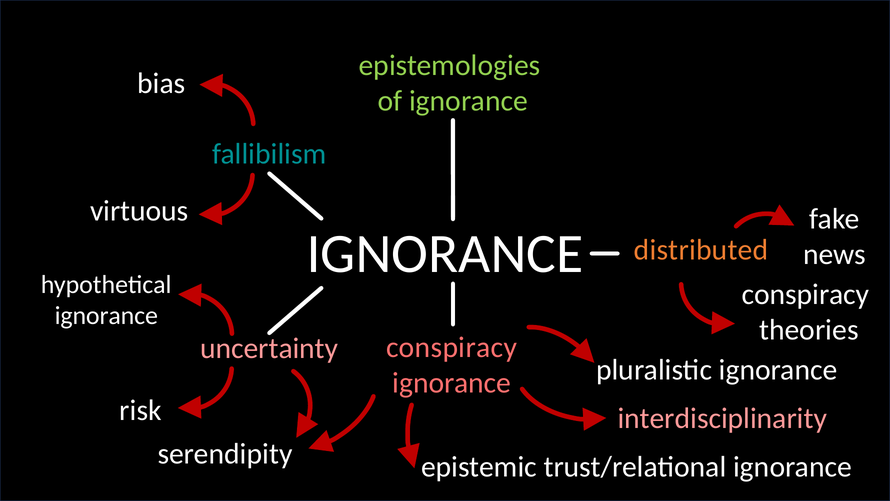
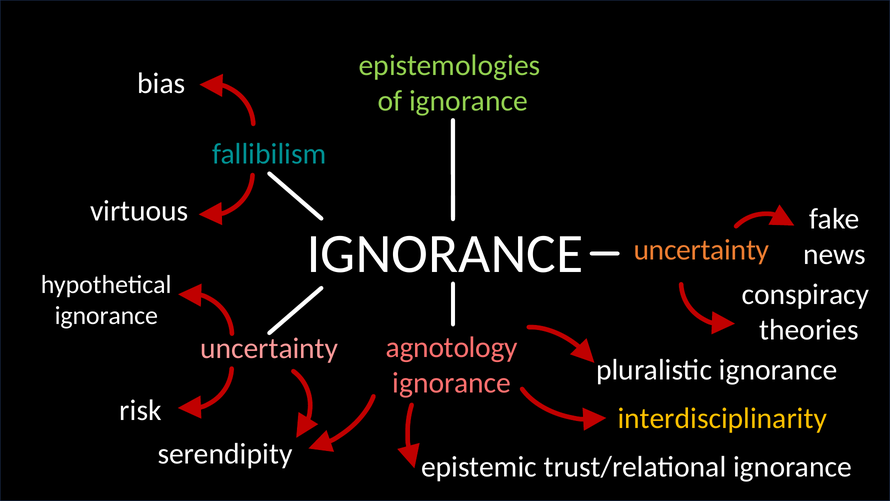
distributed: distributed -> uncertainty (701, 250)
conspiracy: conspiracy -> agnotology (452, 347)
interdisciplinarity colour: pink -> yellow (722, 418)
